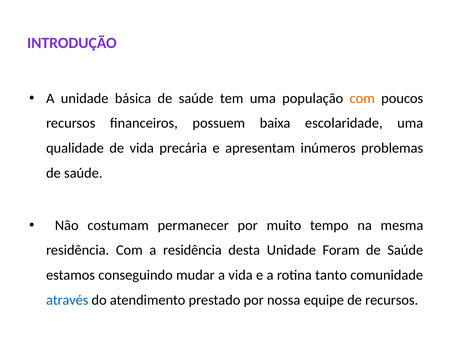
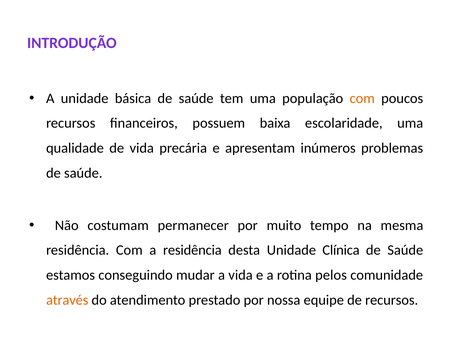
Foram: Foram -> Clínica (341, 250)
tanto: tanto -> pelos (331, 275)
através colour: blue -> orange (67, 300)
